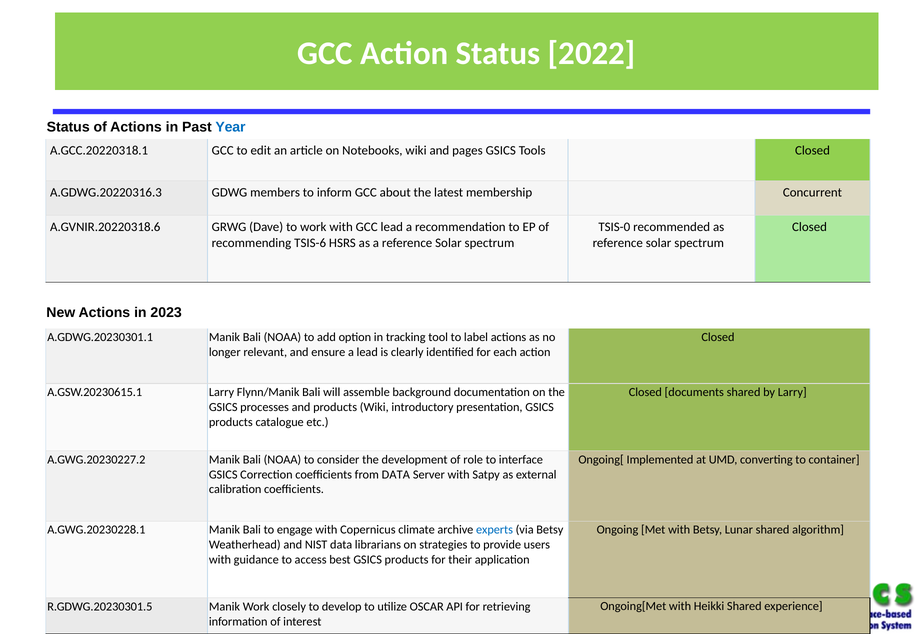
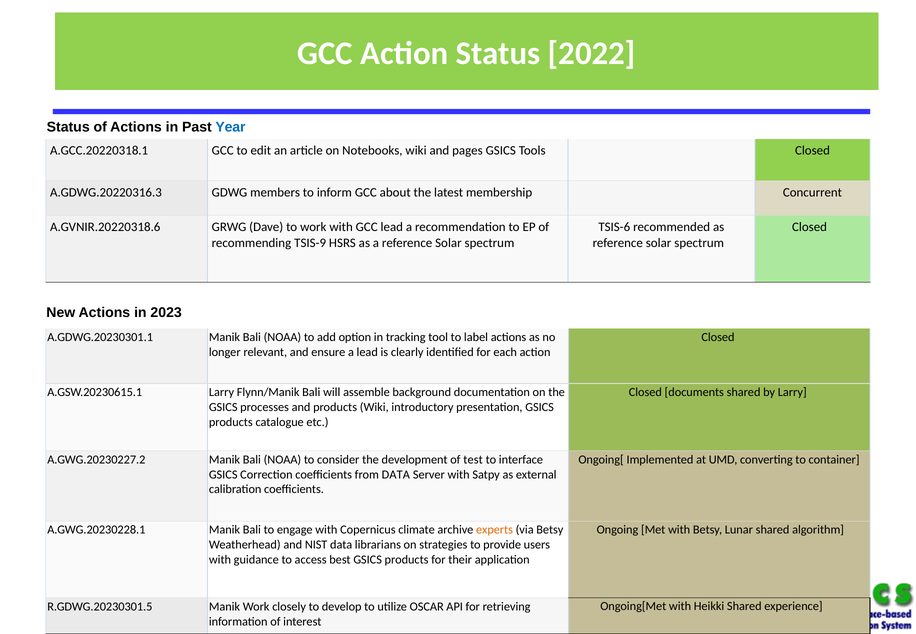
TSIS-0: TSIS-0 -> TSIS-6 (614, 227)
TSIS-6: TSIS-6 -> TSIS-9 (310, 243)
role: role -> test (473, 460)
experts colour: blue -> orange (495, 530)
